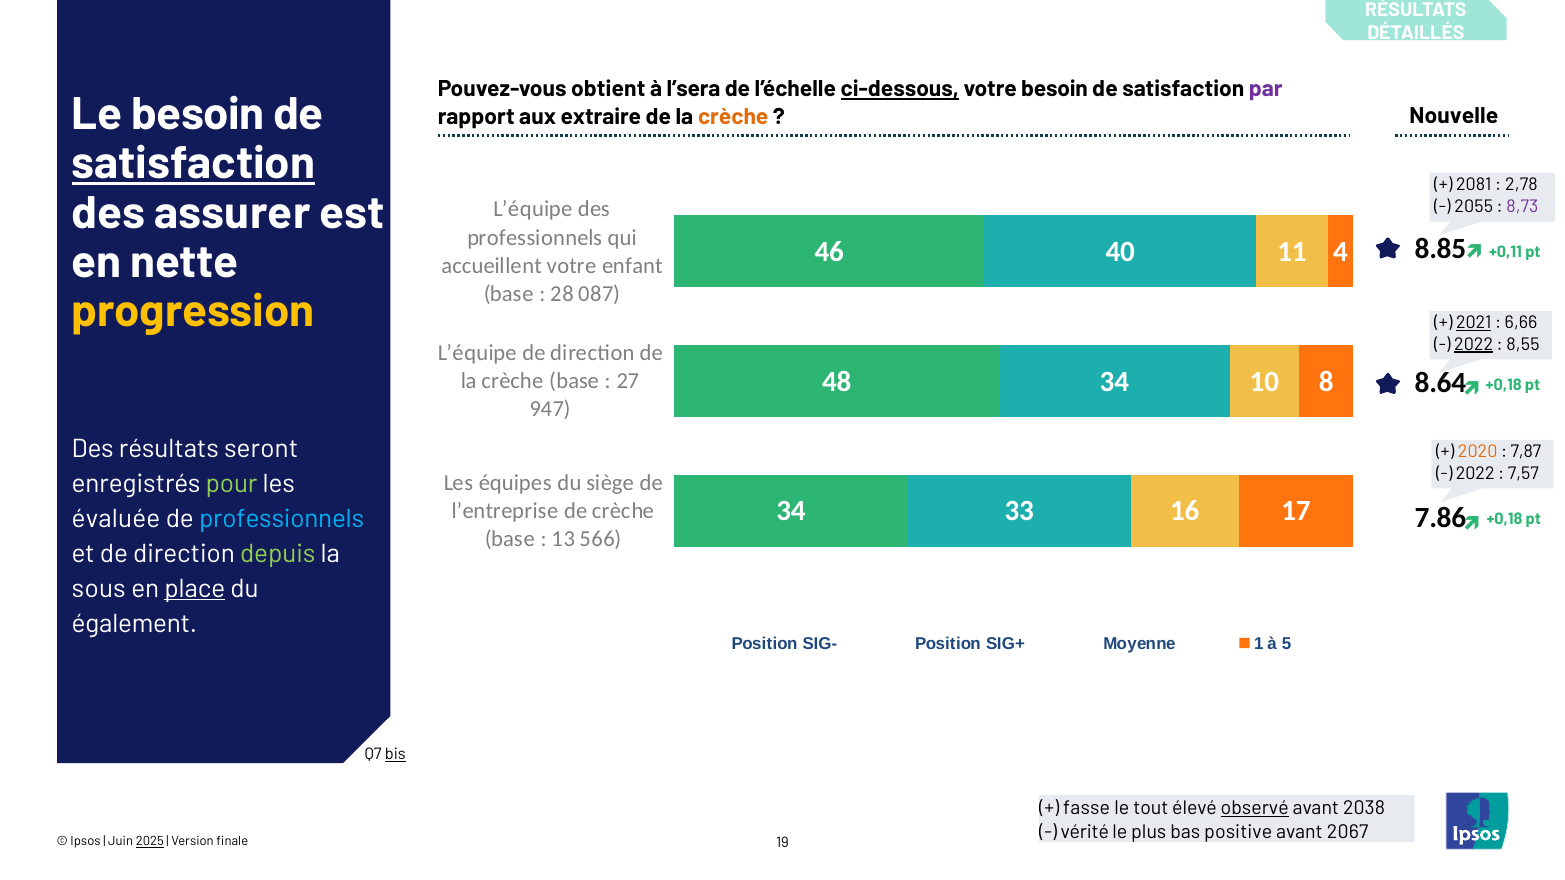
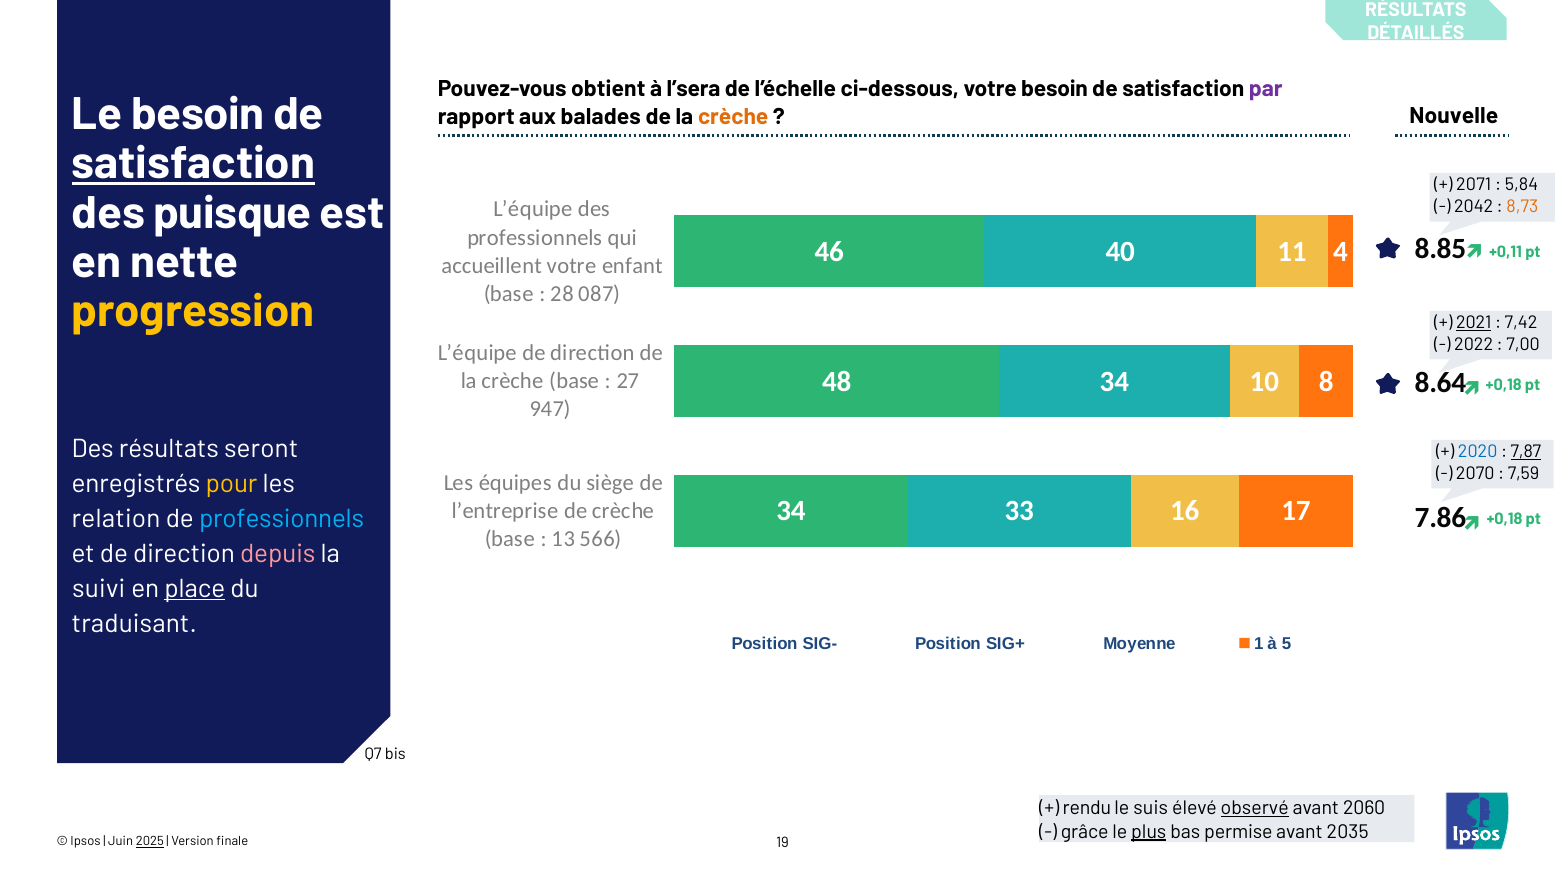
ci-dessous underline: present -> none (900, 89)
extraire: extraire -> balades (601, 117)
2081: 2081 -> 2071 (1474, 185)
2,78: 2,78 -> 5,84 (1521, 185)
assurer: assurer -> puisque (233, 213)
2055: 2055 -> 2042 (1474, 207)
8,73 colour: purple -> orange (1522, 207)
6,66: 6,66 -> 7,42 (1521, 323)
2022 underline: present -> none (1474, 344)
8,55: 8,55 -> 7,00 (1523, 344)
2020 colour: orange -> blue (1478, 452)
7,87 underline: none -> present (1526, 452)
2022: 2022 -> 2070 (1475, 474)
7,57: 7,57 -> 7,59 (1523, 474)
pour colour: light green -> yellow (232, 484)
évaluée: évaluée -> relation (116, 519)
depuis colour: light green -> pink (278, 554)
sous: sous -> suivi (99, 589)
également: également -> traduisant (134, 624)
bis underline: present -> none (395, 755)
fasse: fasse -> rendu (1087, 808)
tout: tout -> suis (1151, 808)
2038: 2038 -> 2060 (1364, 808)
vérité: vérité -> grâce (1085, 832)
plus underline: none -> present (1149, 832)
positive: positive -> permise (1238, 832)
2067: 2067 -> 2035 (1348, 832)
